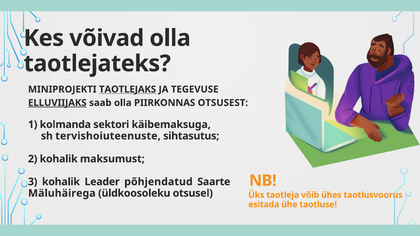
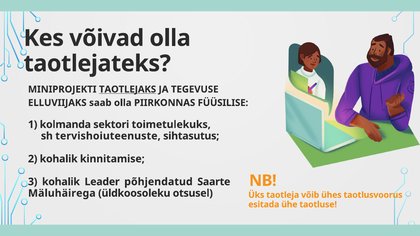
ELLUVIIJAKS underline: present -> none (57, 103)
OTSUSEST: OTSUSEST -> FÜÜSILISE (223, 103)
käibemaksuga: käibemaksuga -> toimetulekuks (171, 125)
maksumust: maksumust -> kinnitamise (112, 159)
